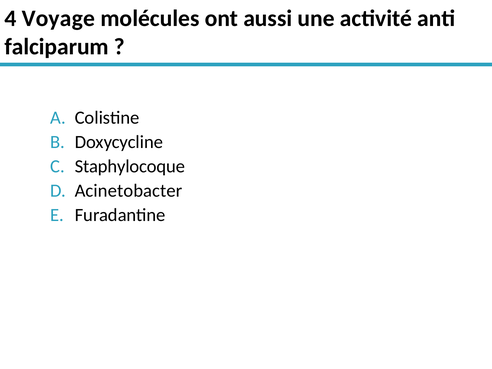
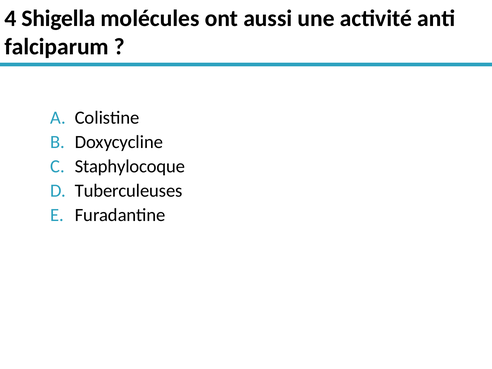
Voyage: Voyage -> Shigella (59, 18)
Acinetobacter: Acinetobacter -> Tuberculeuses (129, 191)
